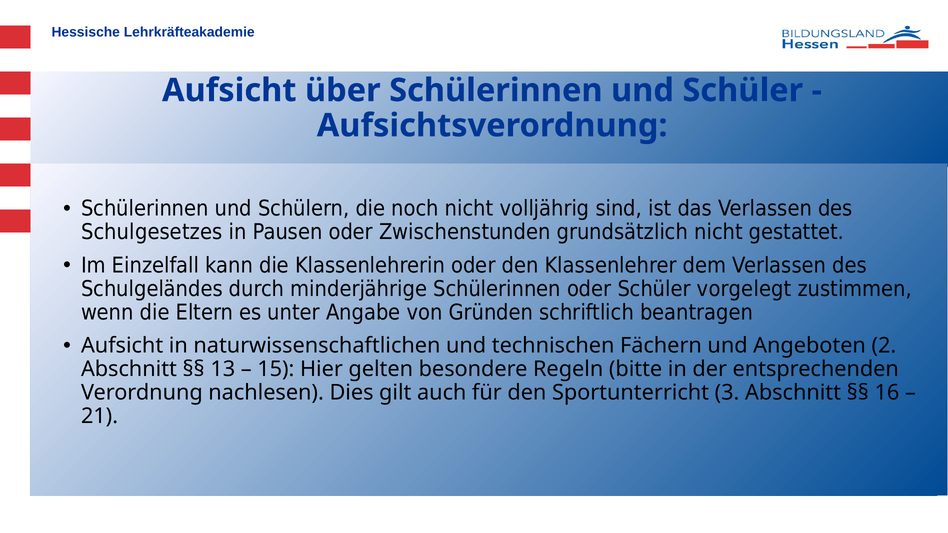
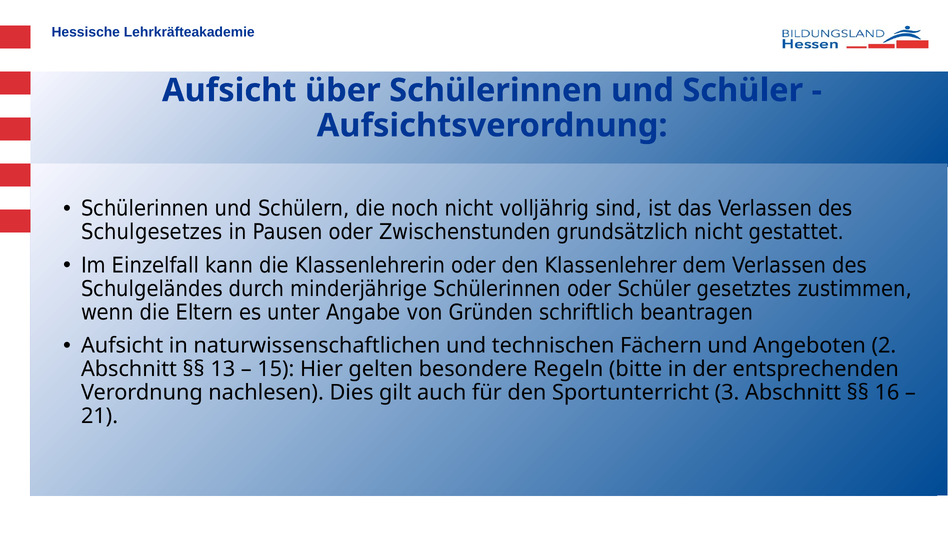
vorgelegt: vorgelegt -> gesetztes (744, 289)
